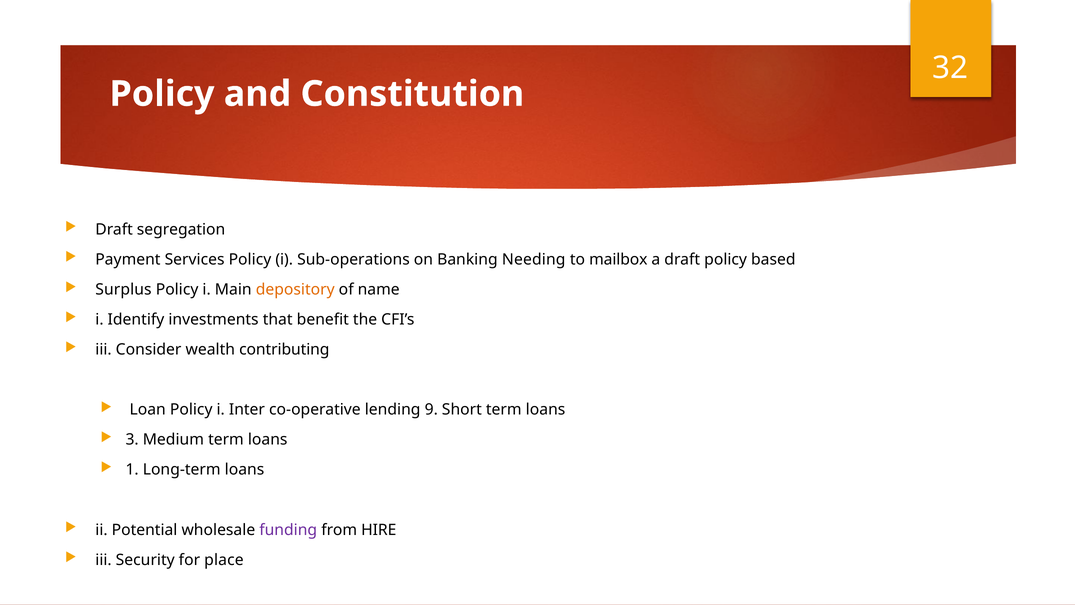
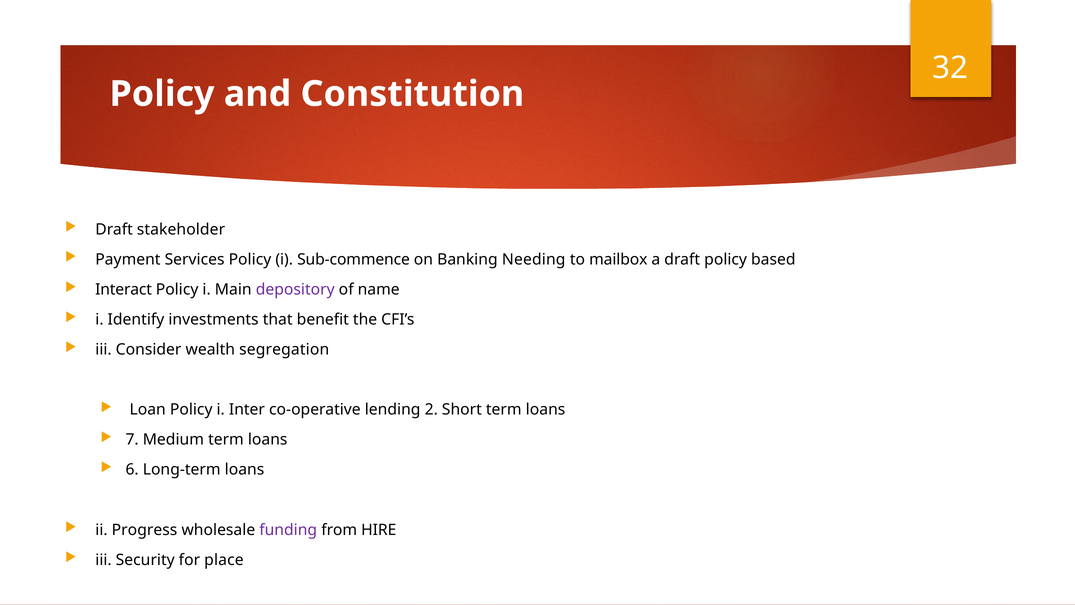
segregation: segregation -> stakeholder (181, 229)
Sub-operations: Sub-operations -> Sub-commence (354, 259)
Surplus: Surplus -> Interact (124, 289)
depository colour: orange -> purple (295, 289)
contributing: contributing -> segregation (284, 349)
9: 9 -> 2 (431, 409)
3: 3 -> 7 (132, 439)
1: 1 -> 6 (132, 470)
Potential: Potential -> Progress (145, 530)
